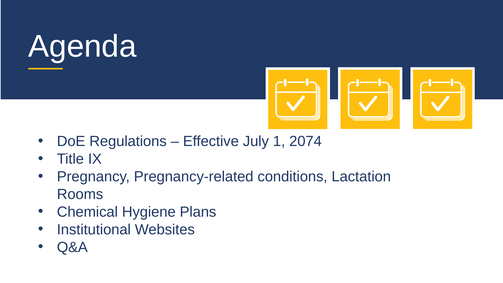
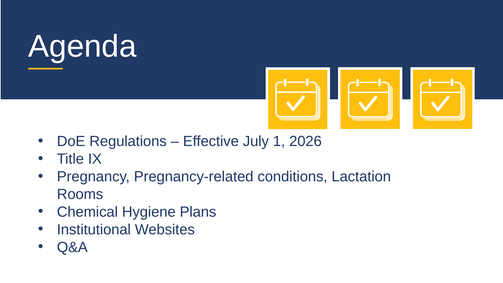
2074: 2074 -> 2026 (305, 141)
